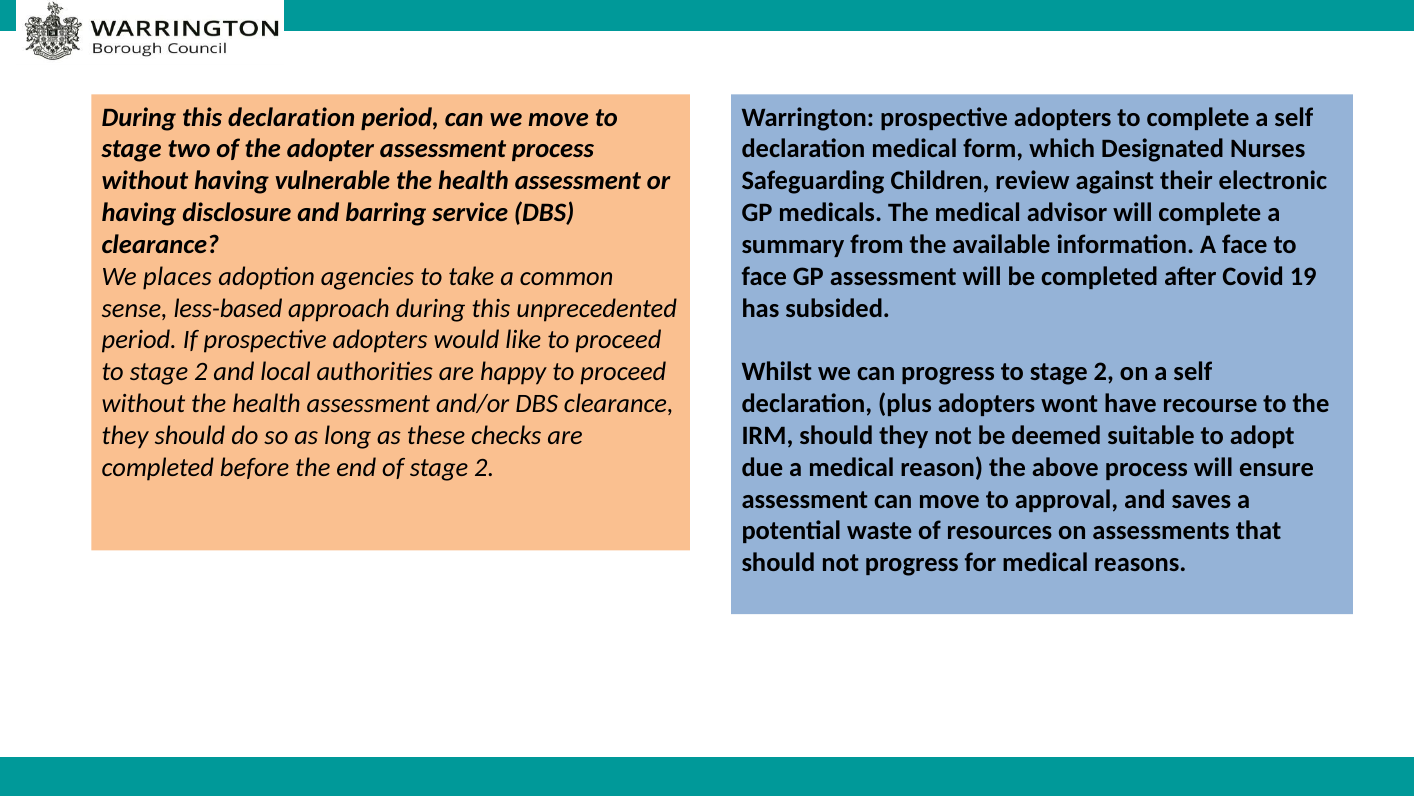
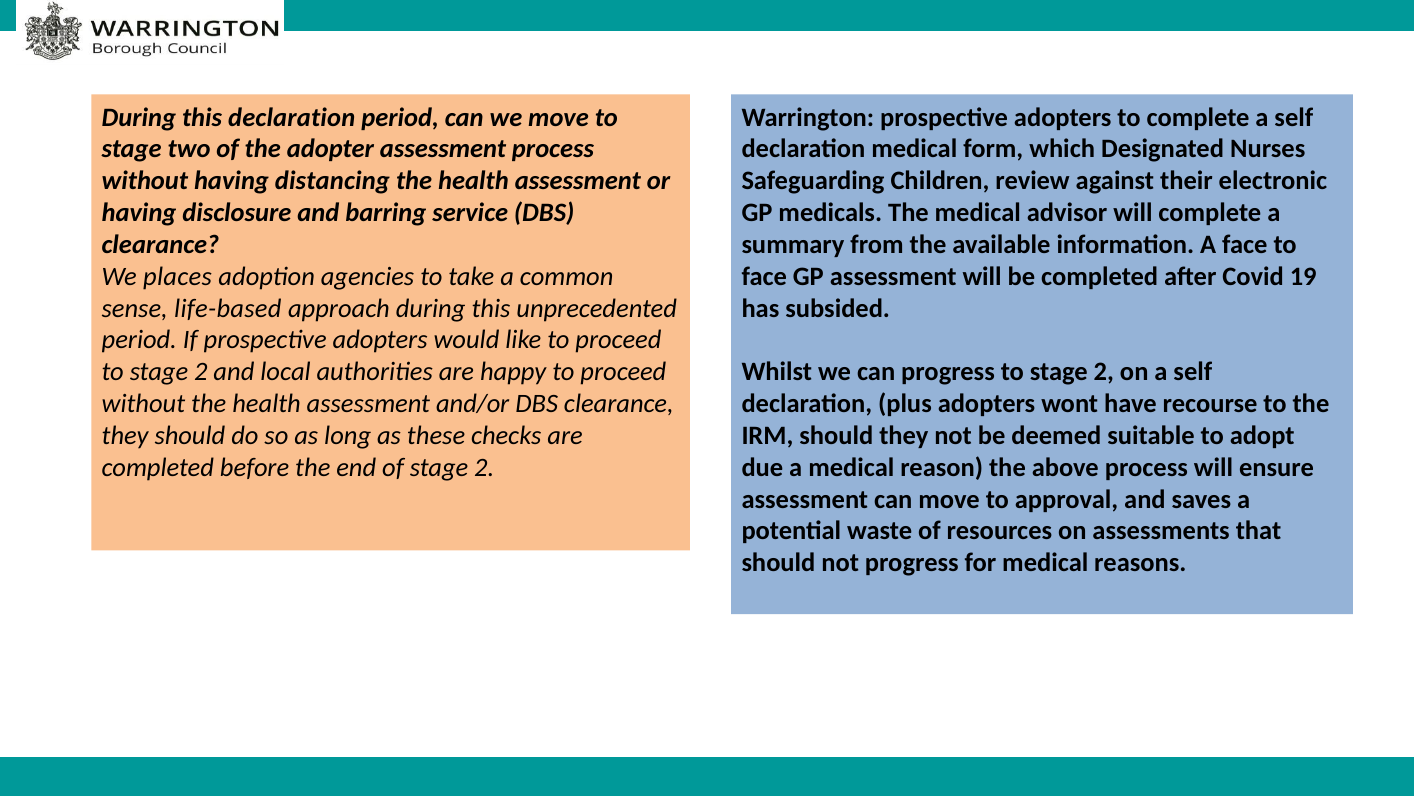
vulnerable: vulnerable -> distancing (332, 181)
less-based: less-based -> life-based (228, 308)
